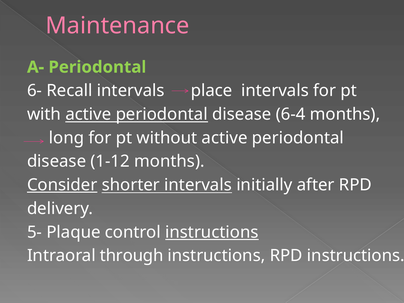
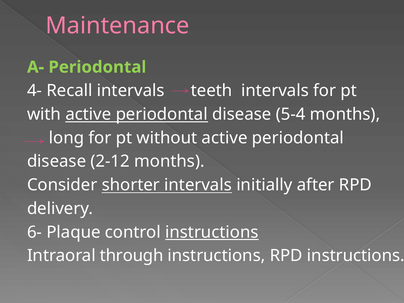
6-: 6- -> 4- (35, 91)
place: place -> teeth (212, 91)
6-4: 6-4 -> 5-4 (291, 114)
1-12: 1-12 -> 2-12 (110, 161)
Consider underline: present -> none (62, 185)
5-: 5- -> 6- (35, 232)
